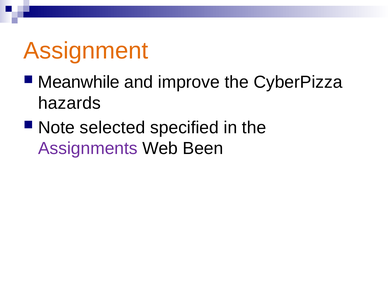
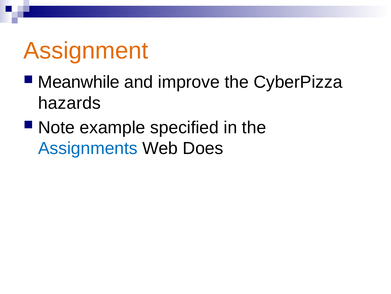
selected: selected -> example (113, 127)
Assignments colour: purple -> blue (88, 148)
Been: Been -> Does (203, 148)
